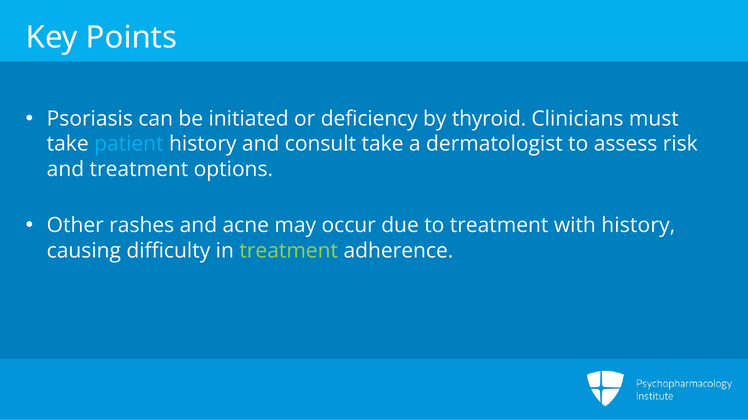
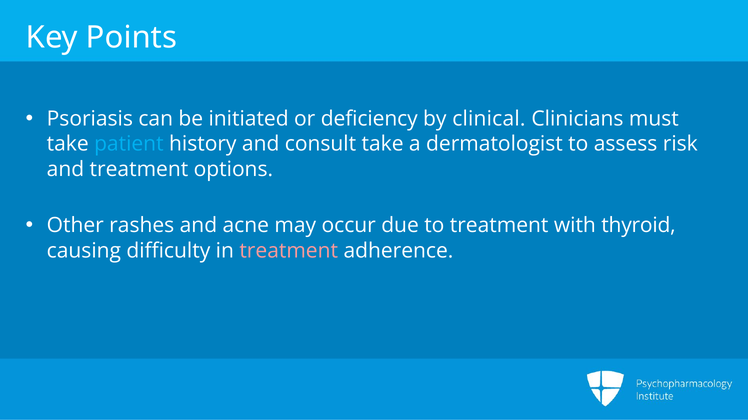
thyroid: thyroid -> clinical (489, 119)
with history: history -> thyroid (638, 226)
treatment colour: light green -> pink (289, 251)
